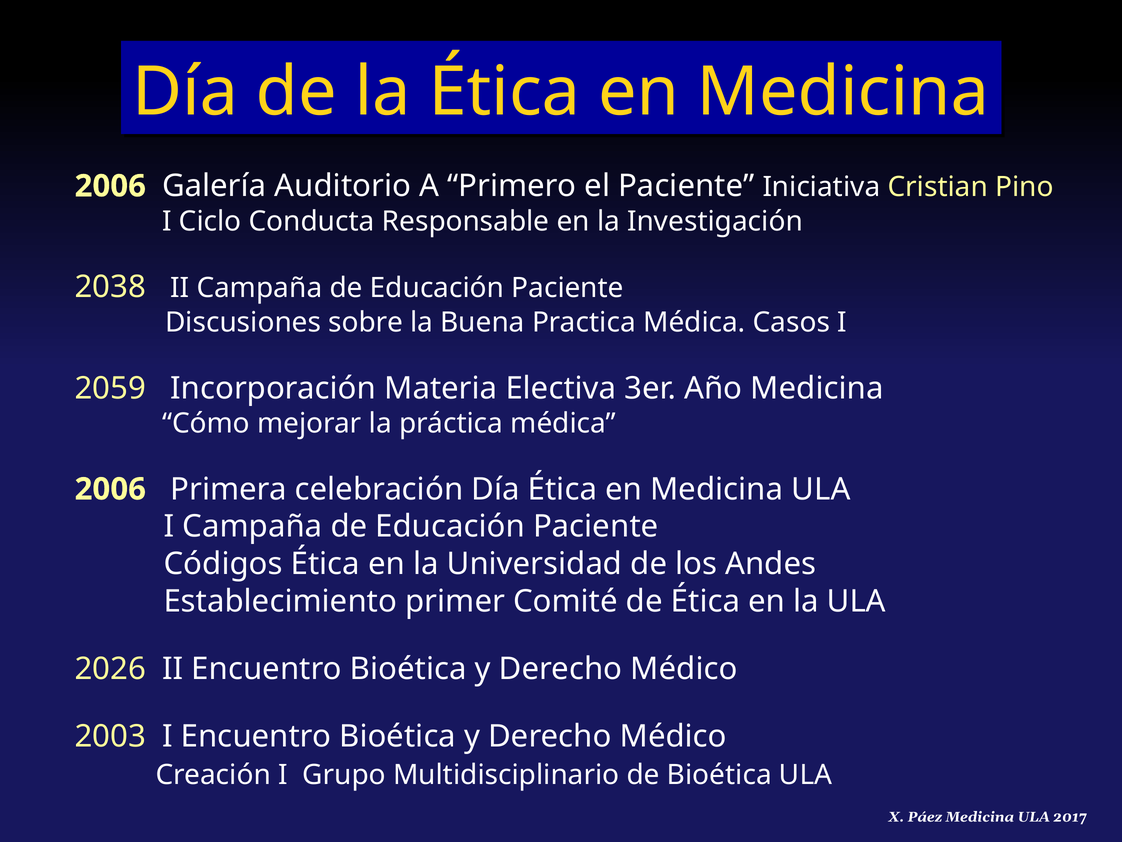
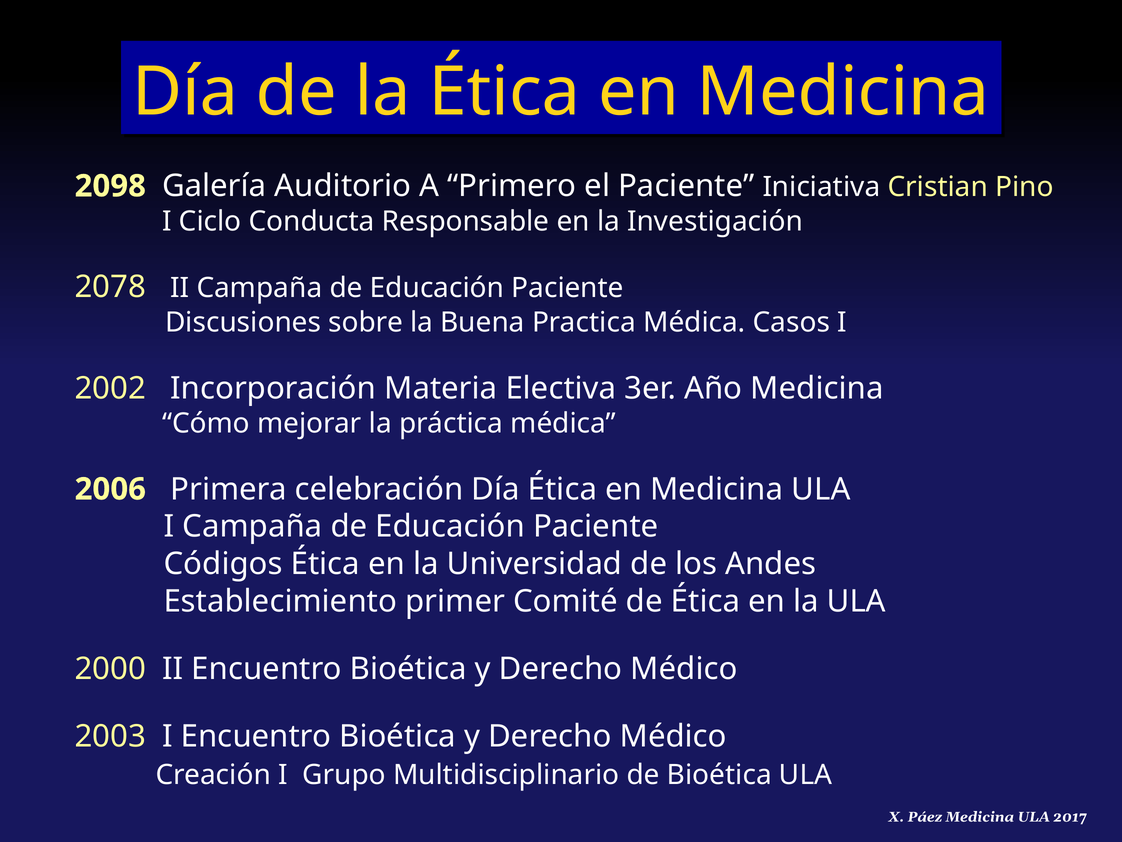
2006: 2006 -> 2098 (110, 186)
2038: 2038 -> 2078 (110, 287)
2059: 2059 -> 2002 (110, 388)
2026: 2026 -> 2000 (110, 669)
